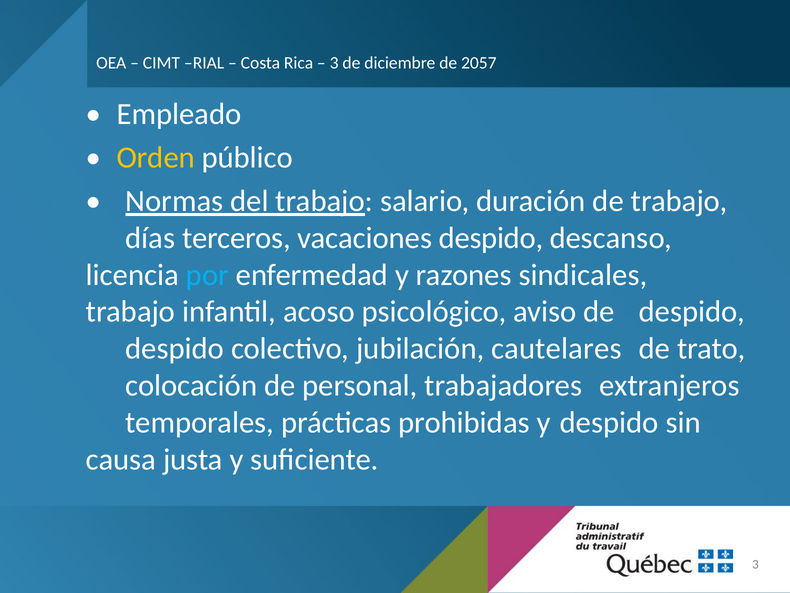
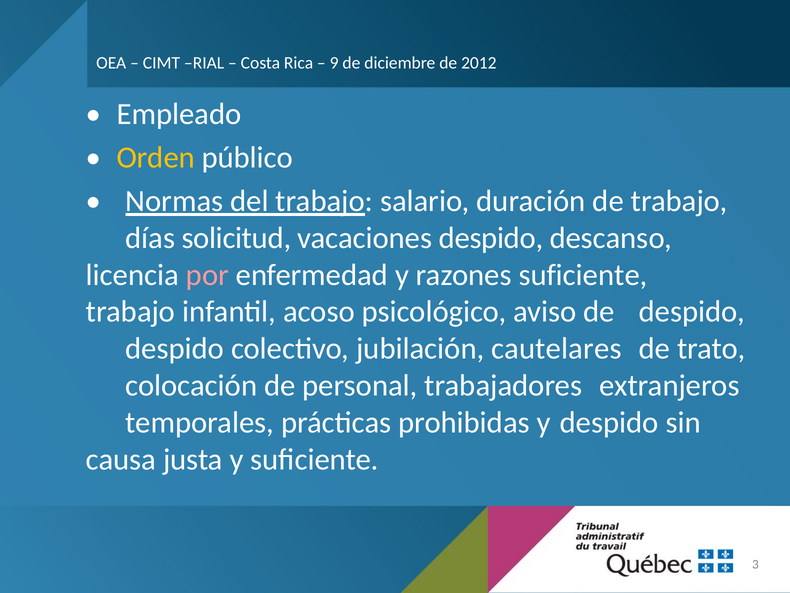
3: 3 -> 9 (334, 63)
2057: 2057 -> 2012 (479, 63)
terceros: terceros -> solicitud (236, 238)
por colour: light blue -> pink (207, 275)
razones sindicales: sindicales -> suficiente (583, 275)
